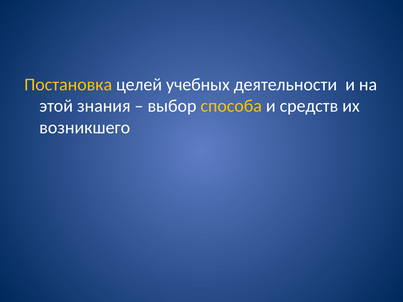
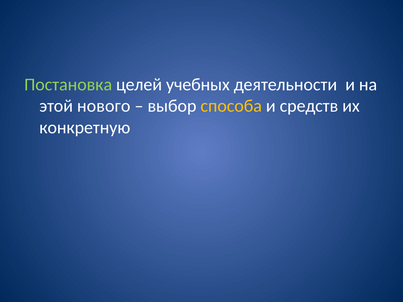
Постановка colour: yellow -> light green (68, 85)
знания: знания -> нового (104, 106)
возникшего: возникшего -> конкретную (85, 128)
